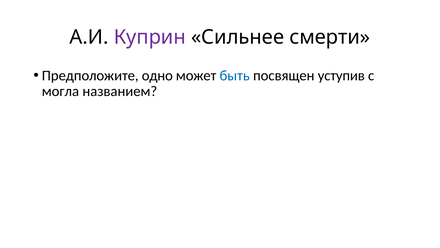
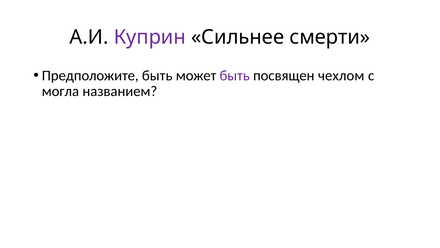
Предположите одно: одно -> быть (157, 75)
быть colour: blue -> purple (235, 75)
уступив: уступив -> чехлом (341, 75)
